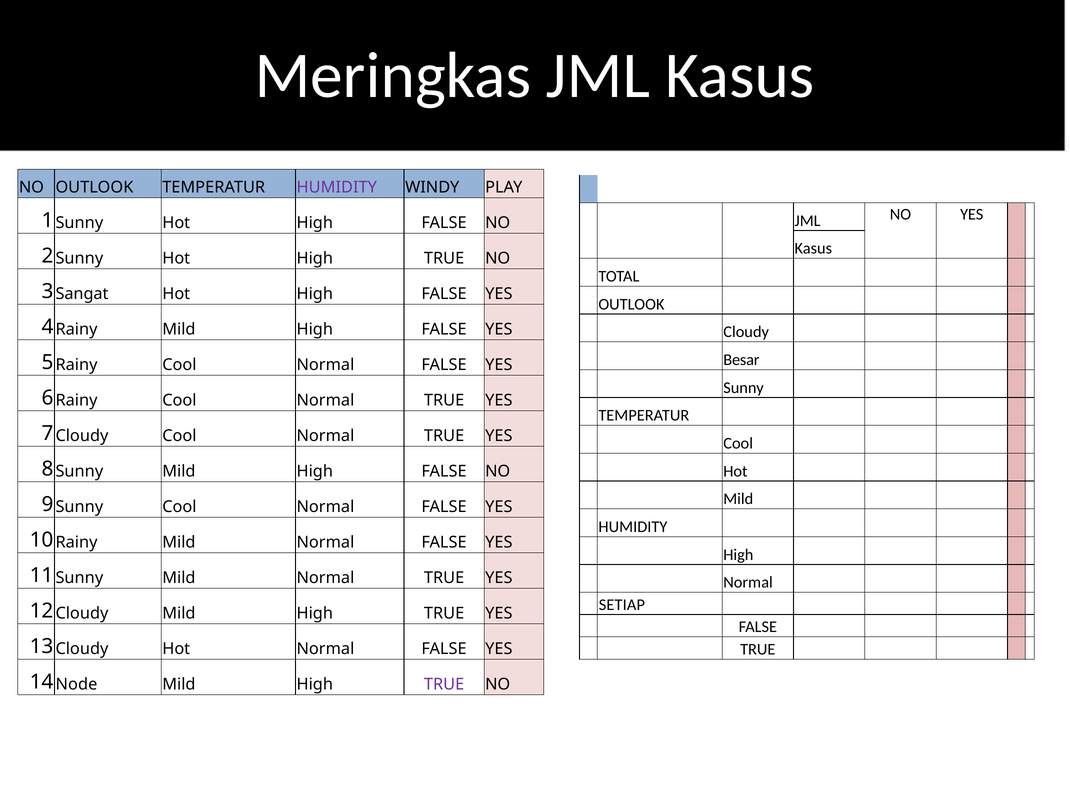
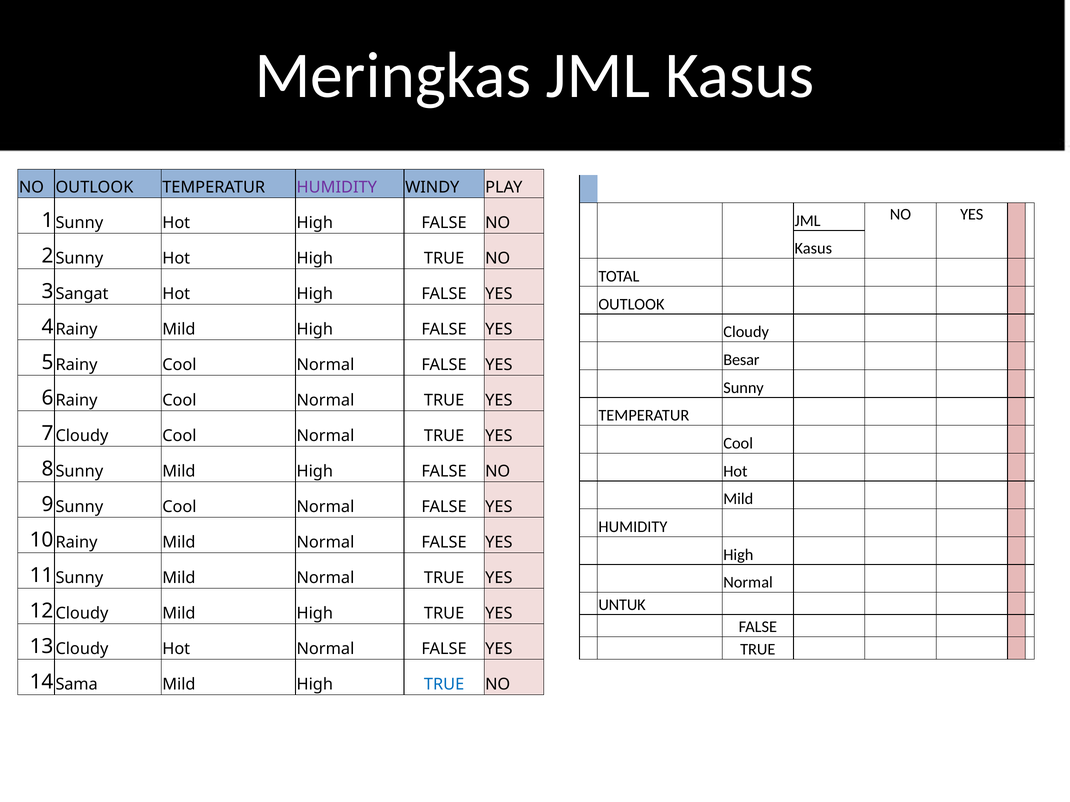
SETIAP: SETIAP -> UNTUK (622, 605)
Node: Node -> Sama (77, 685)
TRUE colour: purple -> blue (444, 685)
